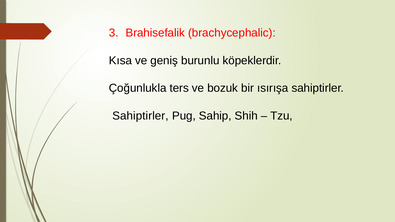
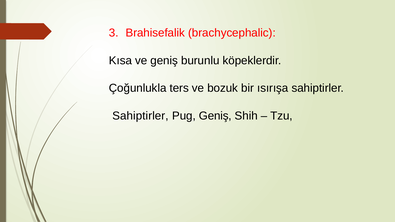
Pug Sahip: Sahip -> Geniş (215, 116)
